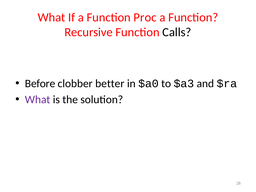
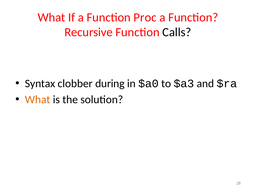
Before: Before -> Syntax (40, 84)
better: better -> during (110, 84)
What colour: purple -> orange (38, 100)
